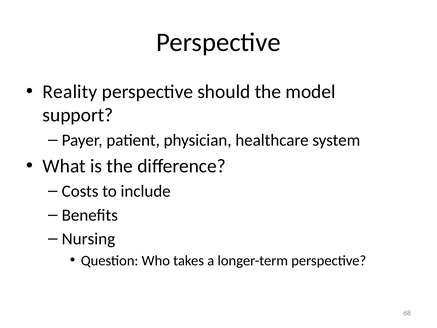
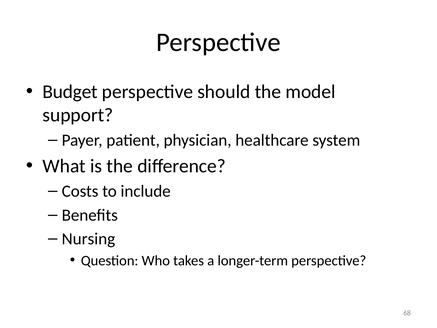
Reality: Reality -> Budget (70, 92)
